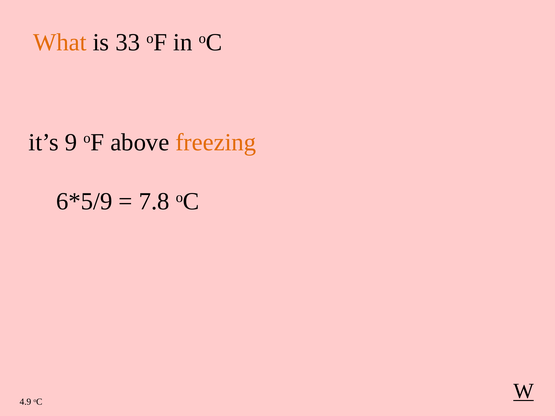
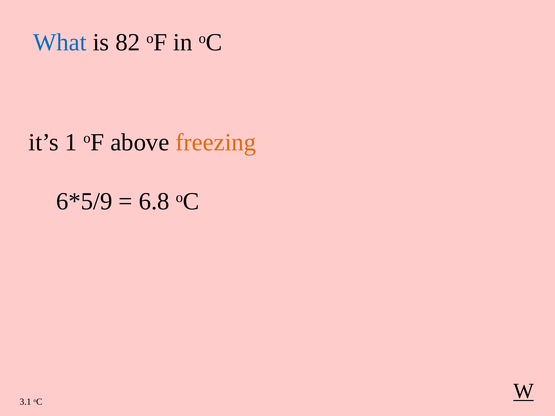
What colour: orange -> blue (60, 42)
33: 33 -> 82 (128, 42)
9: 9 -> 1 (71, 142)
7.8: 7.8 -> 6.8 (154, 202)
4.9: 4.9 -> 3.1 (25, 402)
